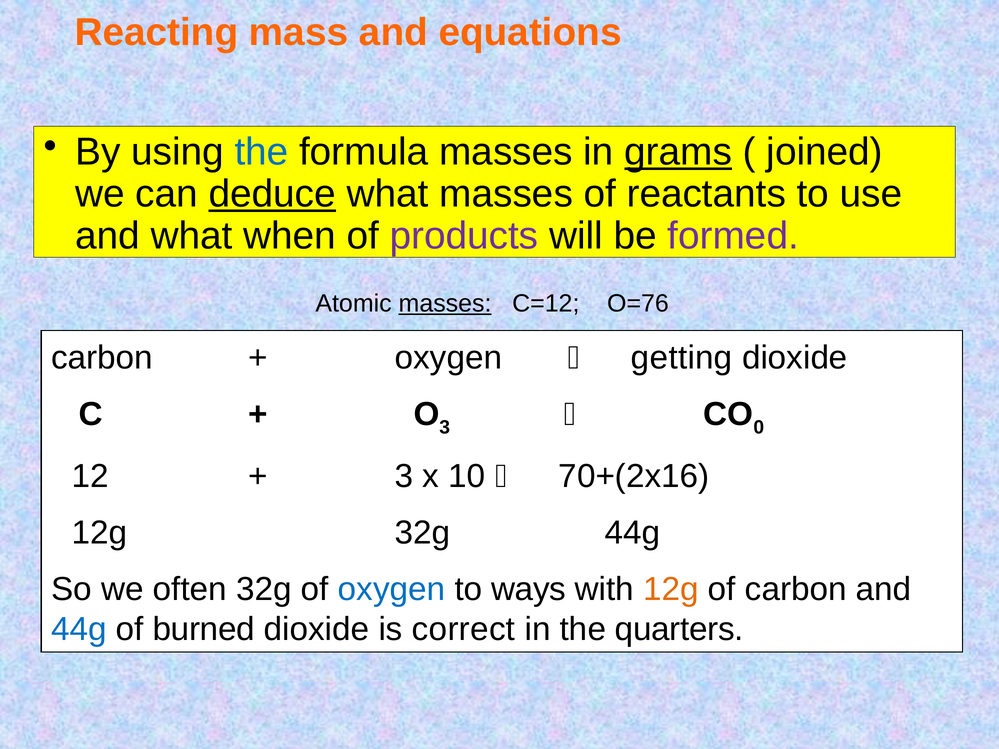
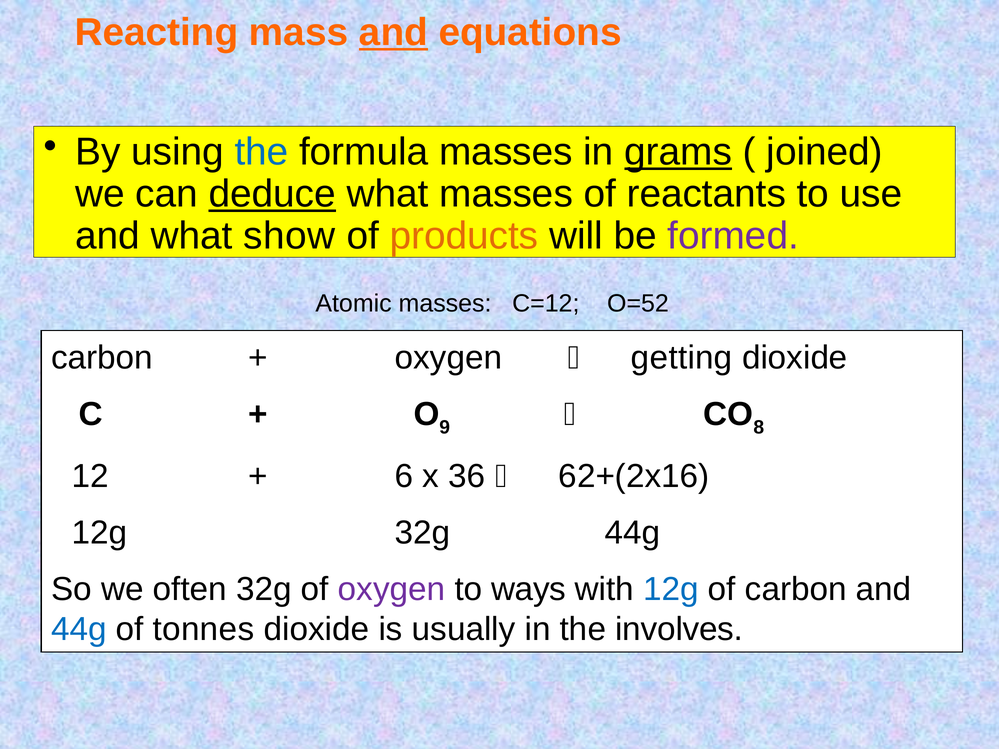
and underline: none -> present (393, 33)
when: when -> show (289, 236)
products colour: purple -> orange (464, 236)
masses underline: present -> none (445, 304)
O=76: O=76 -> O=52 (638, 304)
3: 3 -> 9 (445, 427)
0: 0 -> 8 (759, 427)
3: 3 -> 6 (404, 476)
10: 10 -> 36 (467, 476)
70+(2x16: 70+(2x16 -> 62+(2x16 (634, 476)
oxygen colour: blue -> purple (392, 590)
12g colour: orange -> blue (671, 590)
burned: burned -> tonnes (204, 630)
correct: correct -> usually (464, 630)
quarters: quarters -> involves (679, 630)
